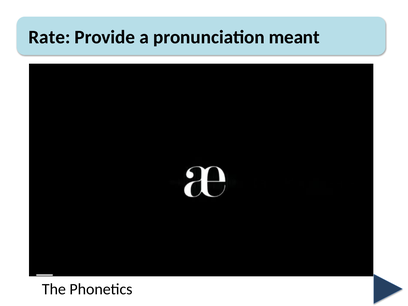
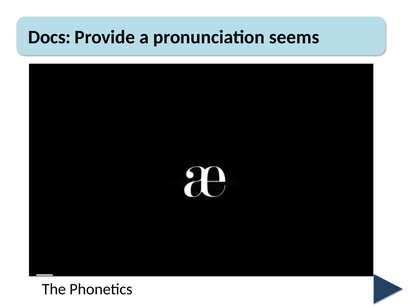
Rate: Rate -> Docs (50, 37)
meant: meant -> seems (294, 37)
